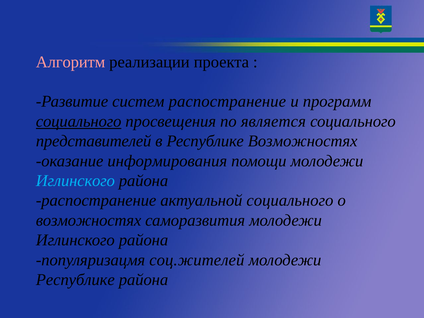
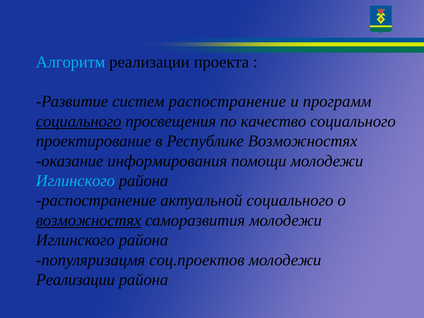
Алгоритм colour: pink -> light blue (71, 62)
является: является -> качество (273, 121)
представителей: представителей -> проектирование (94, 141)
возможностях underline: none -> present (89, 220)
соц.жителей: соц.жителей -> соц.проектов (197, 260)
Республике: Республике -> Реализации (75, 280)
